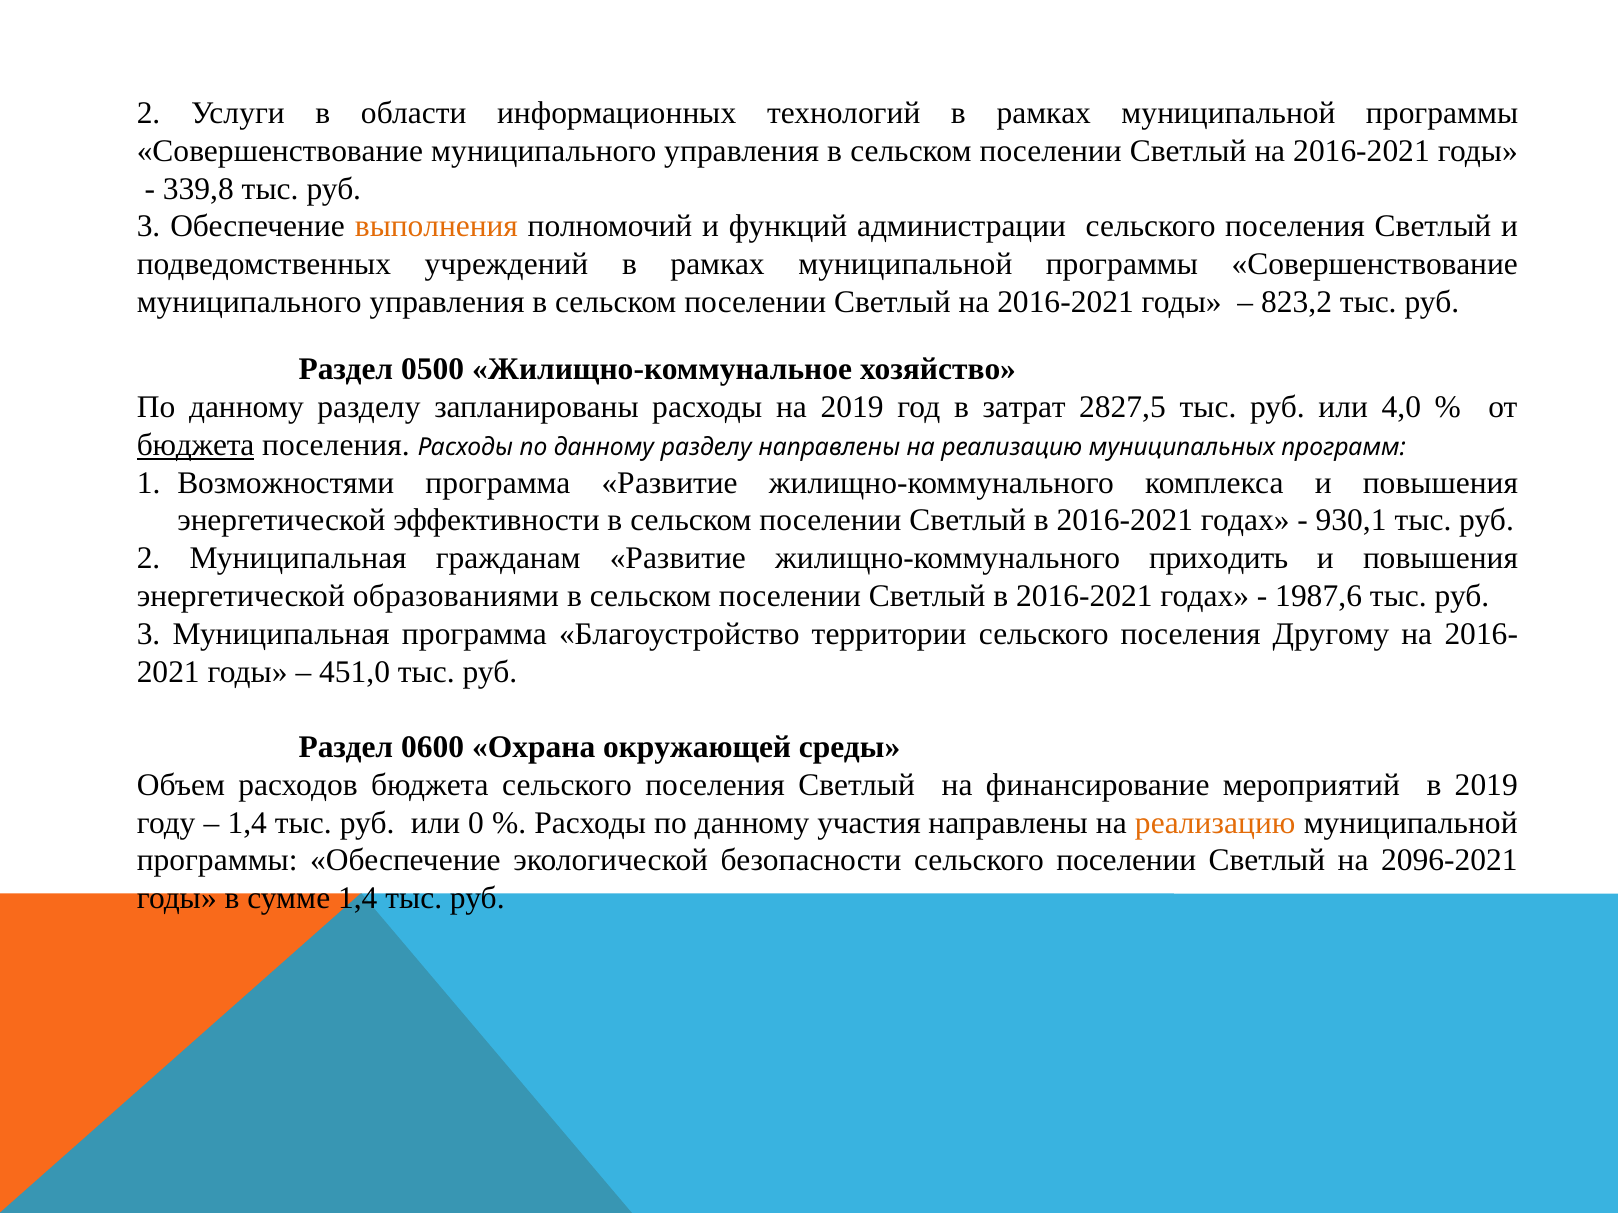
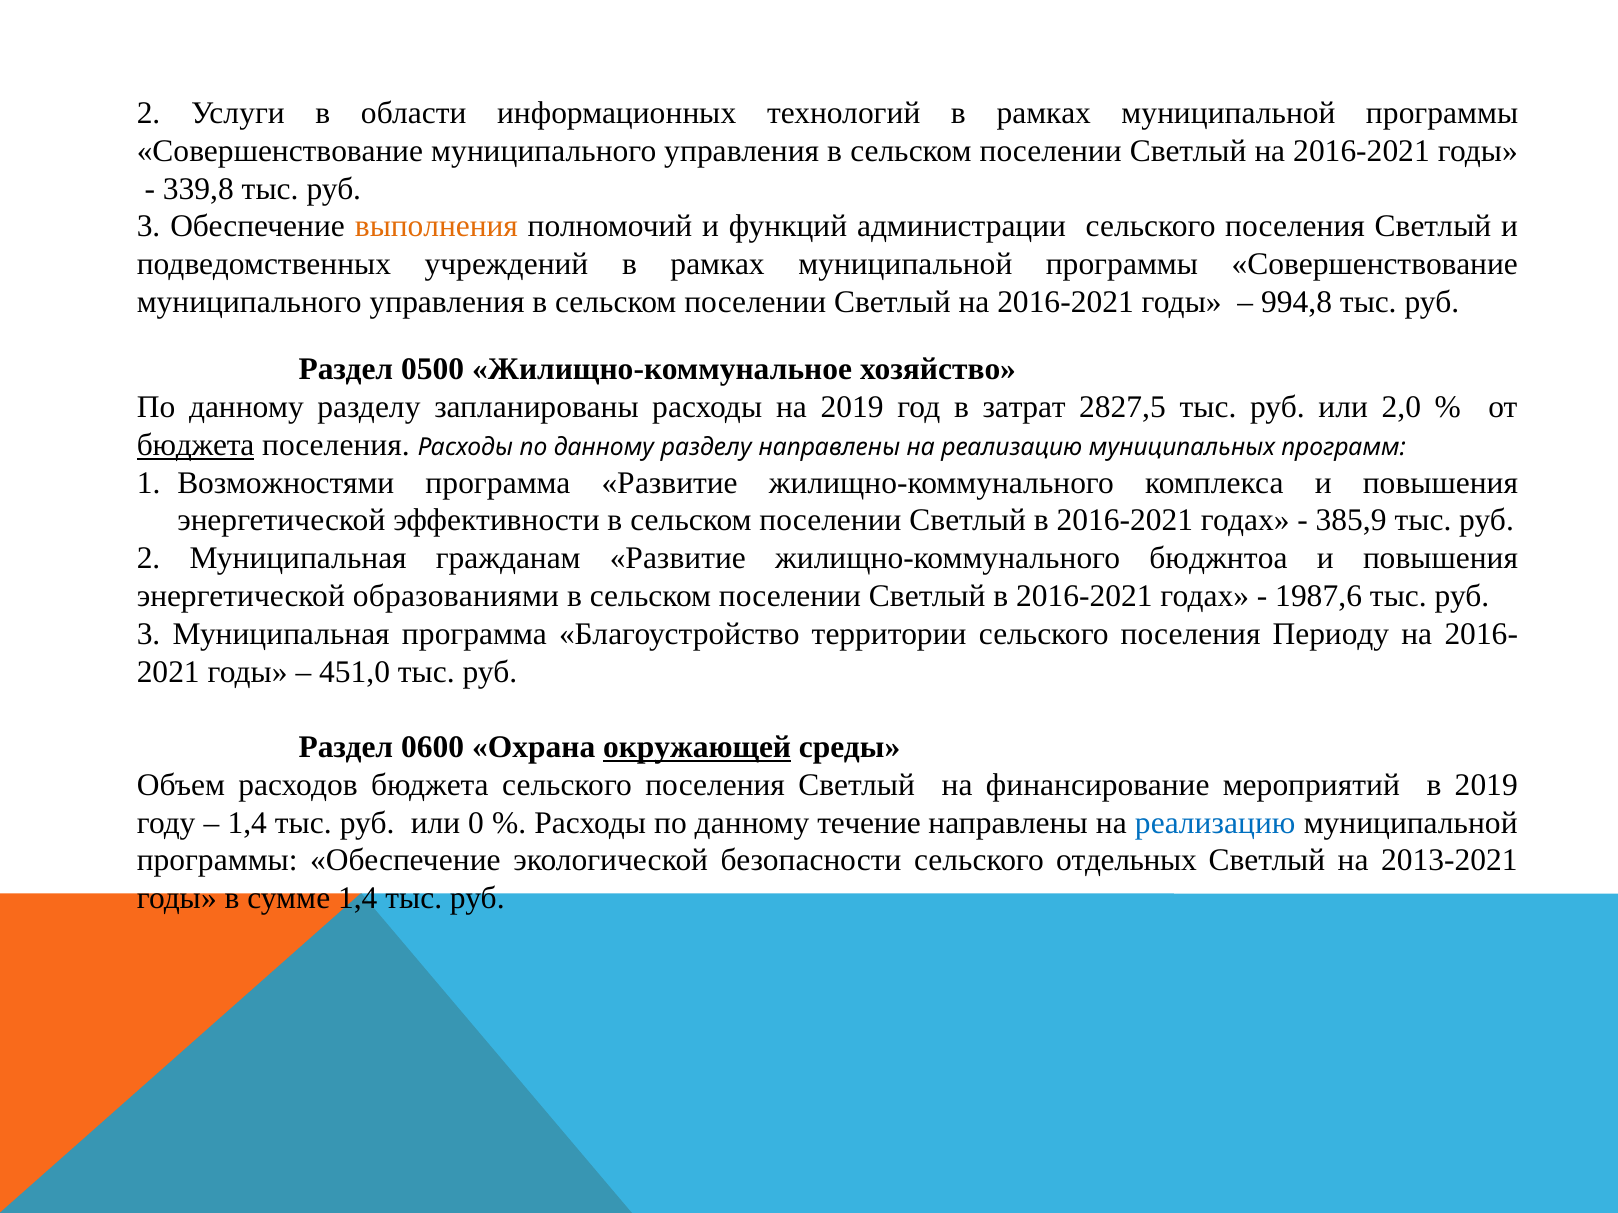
823,2: 823,2 -> 994,8 (1297, 302)
4,0: 4,0 -> 2,0 (1401, 407)
930,1: 930,1 -> 385,9 (1351, 521)
приходить: приходить -> бюджнтоа (1218, 559)
Другому: Другому -> Периоду (1331, 634)
окружающей underline: none -> present (697, 747)
участия: участия -> течение (869, 823)
реализацию colour: orange -> blue (1215, 823)
сельского поселении: поселении -> отдельных (1126, 861)
2096-2021: 2096-2021 -> 2013-2021 (1449, 861)
